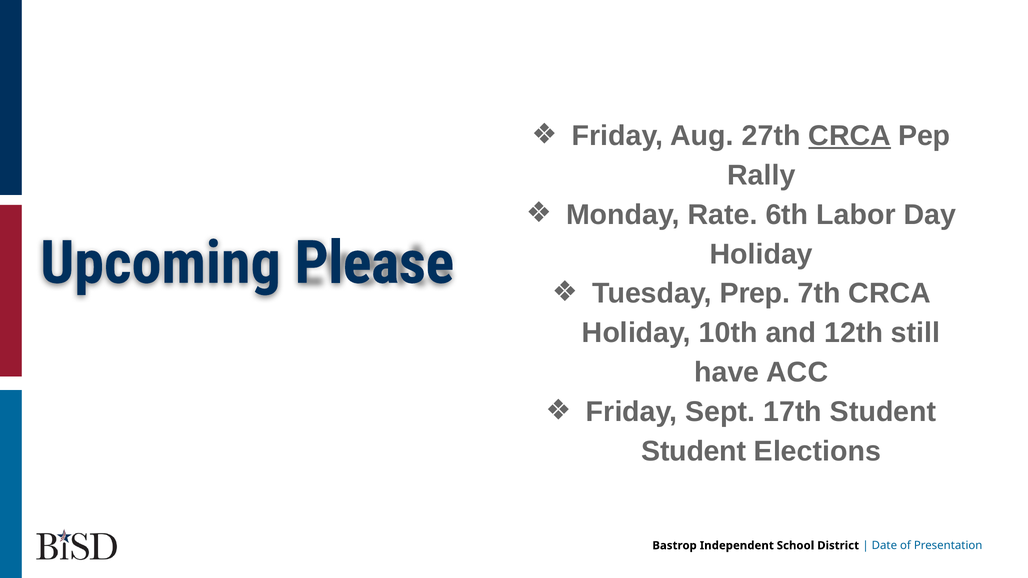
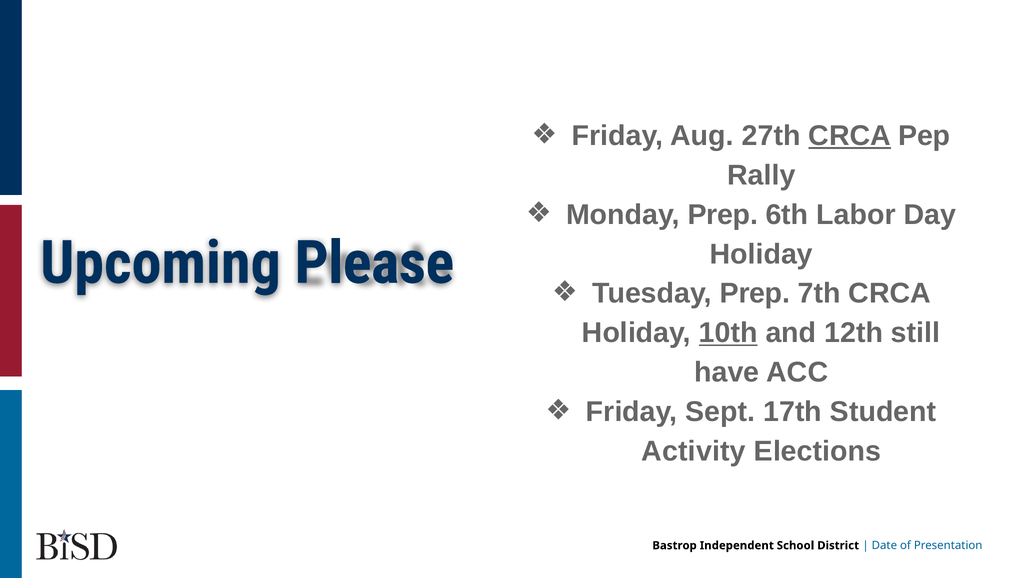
Monday Rate: Rate -> Prep (723, 215)
10th underline: none -> present (728, 333)
Student: Student -> Activity (694, 452)
